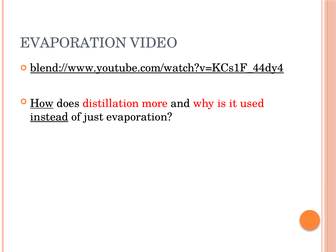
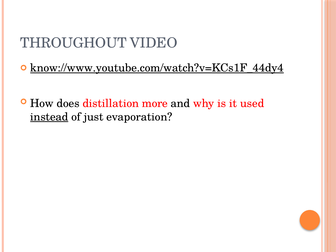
EVAPORATION: EVAPORATION -> THROUGHOUT (73, 43)
blend://www.youtube.com/watch?v=KCs1F_44dy4: blend://www.youtube.com/watch?v=KCs1F_44dy4 -> know://www.youtube.com/watch?v=KCs1F_44dy4 (157, 68)
How underline: present -> none (42, 103)
